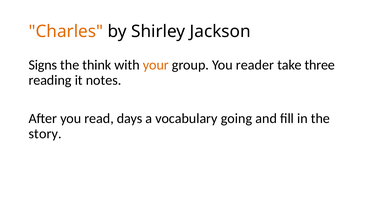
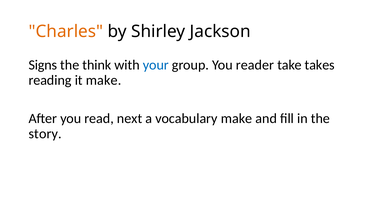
your colour: orange -> blue (156, 65)
three: three -> takes (320, 65)
it notes: notes -> make (104, 80)
days: days -> next (130, 118)
vocabulary going: going -> make (236, 118)
